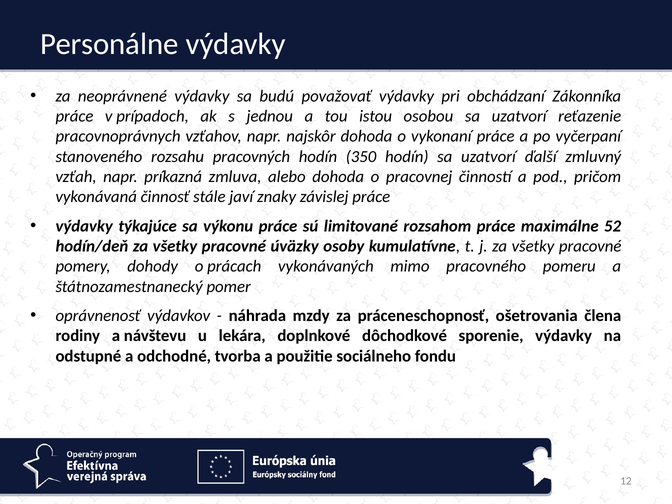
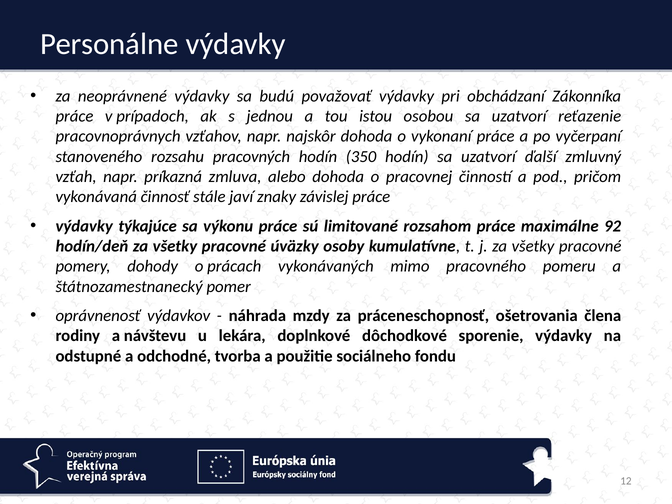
52: 52 -> 92 (613, 226)
